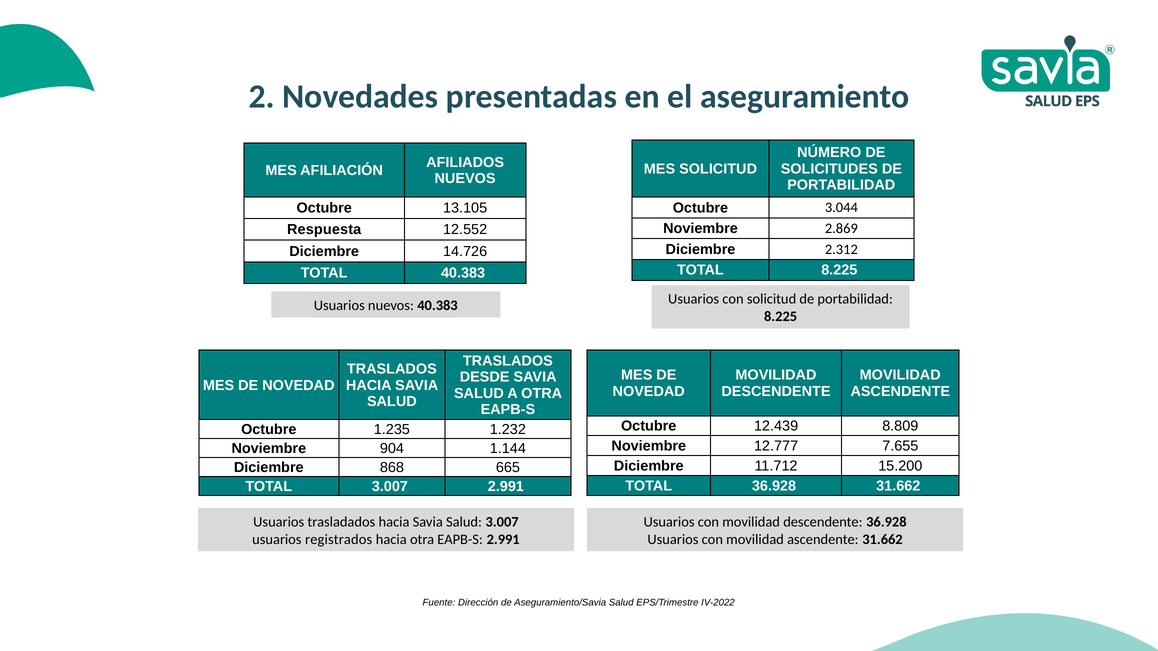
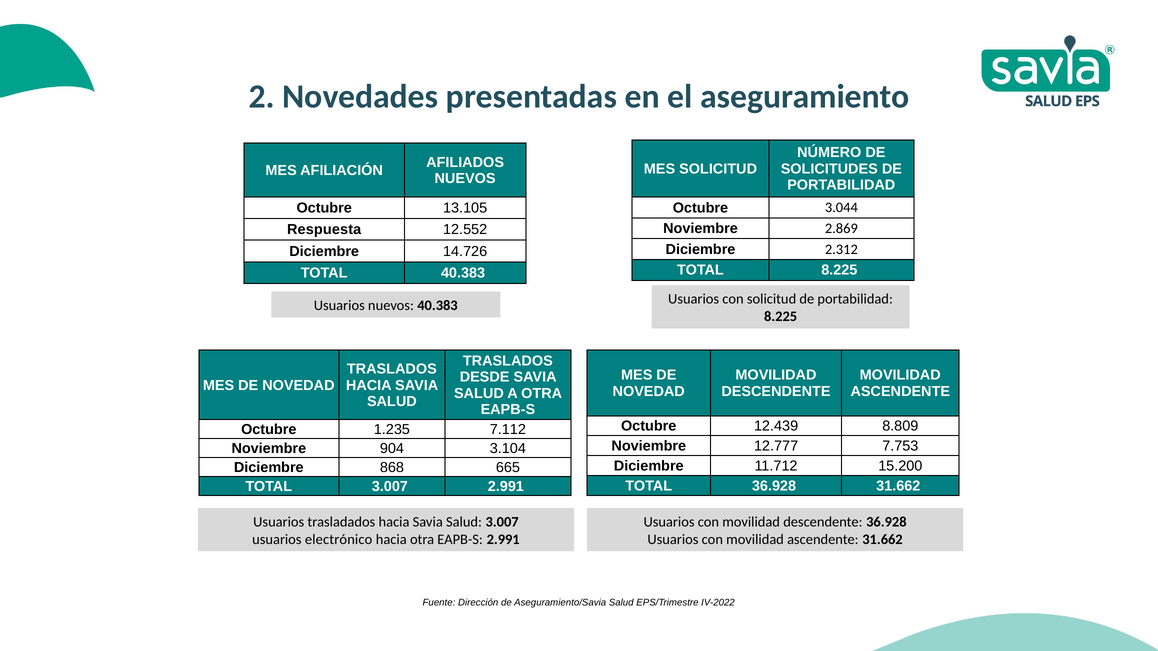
1.232: 1.232 -> 7.112 (508, 430)
7.655: 7.655 -> 7.753 (900, 446)
1.144: 1.144 -> 3.104 (508, 449)
registrados: registrados -> electrónico (339, 540)
